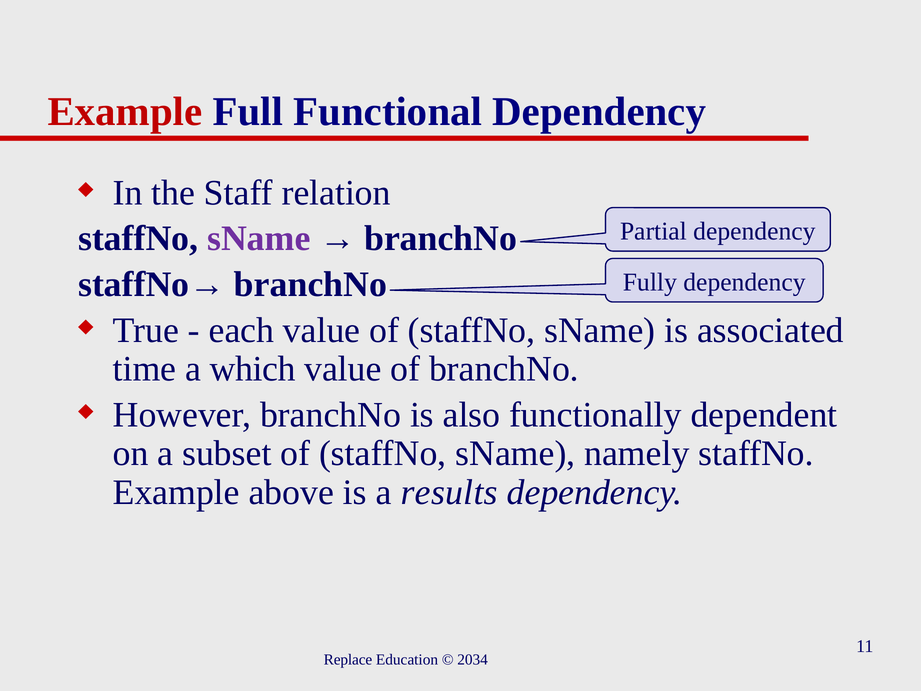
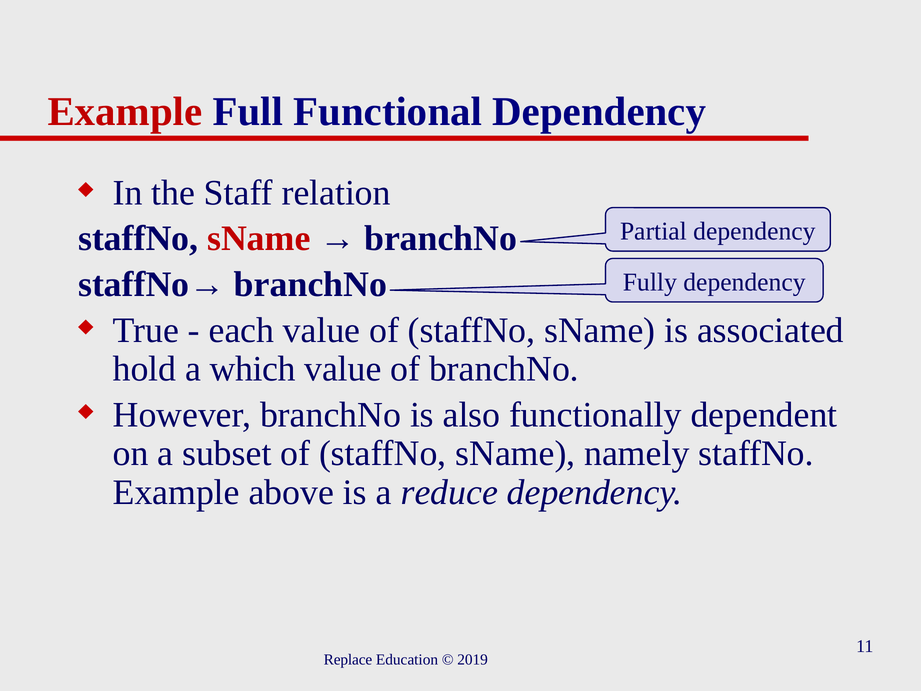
sName colour: purple -> red (259, 239)
time: time -> hold (145, 369)
results: results -> reduce (449, 492)
2034: 2034 -> 2019 (473, 659)
